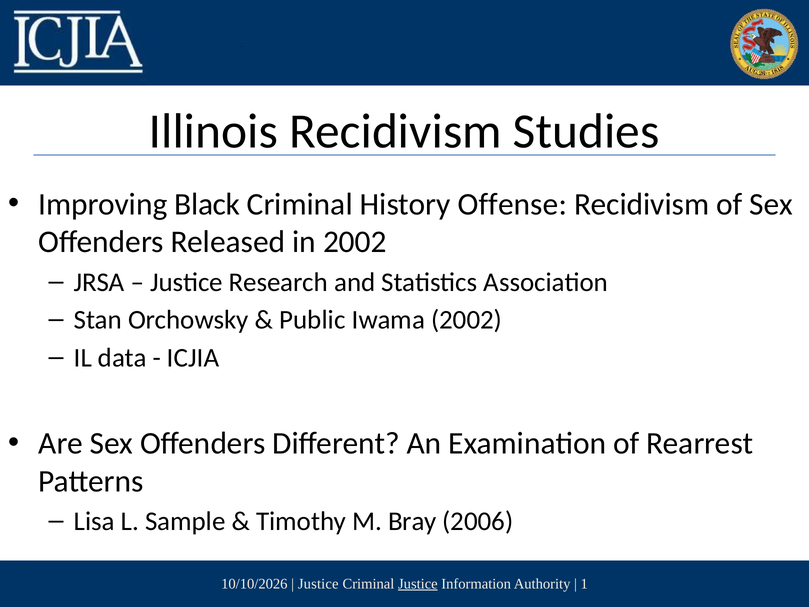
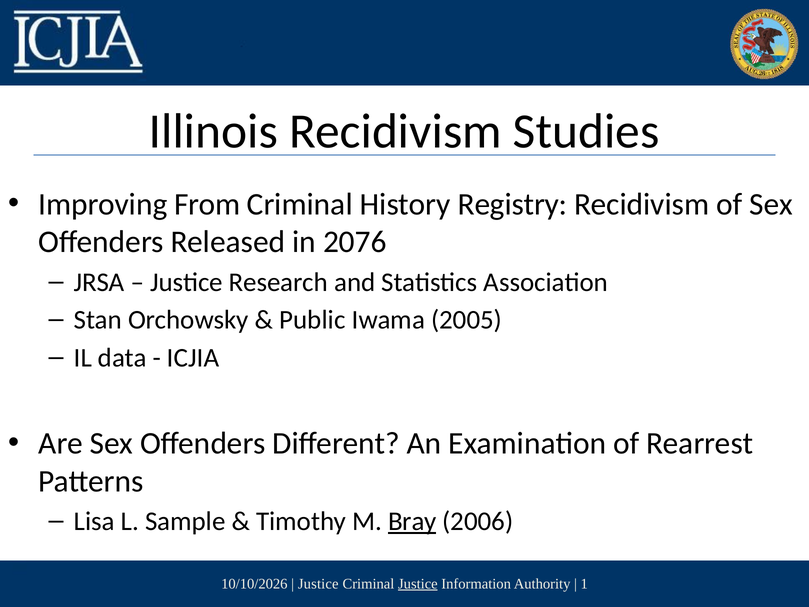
Black: Black -> From (207, 204)
Offense: Offense -> Registry (512, 204)
in 2002: 2002 -> 2076 (355, 242)
Iwama 2002: 2002 -> 2005 (467, 320)
Bray underline: none -> present (412, 521)
